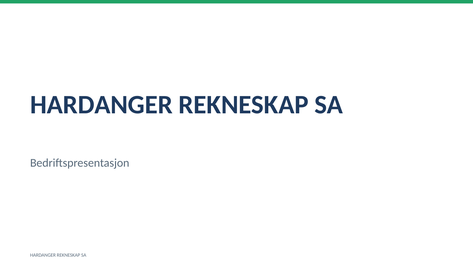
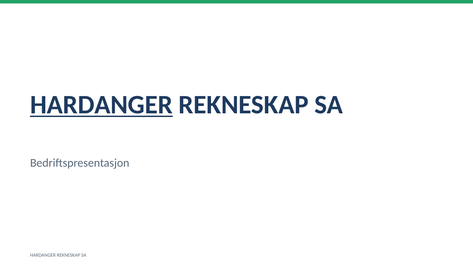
HARDANGER underline: none -> present (101, 105)
